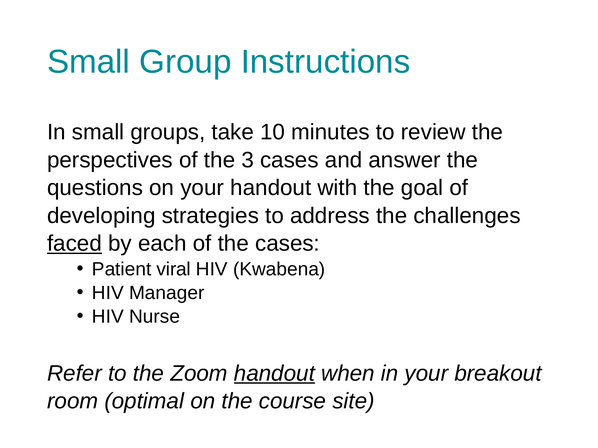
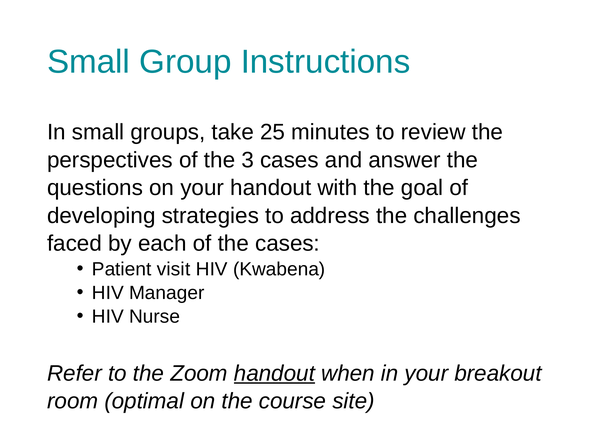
10: 10 -> 25 (273, 132)
faced underline: present -> none (74, 244)
viral: viral -> visit (174, 269)
